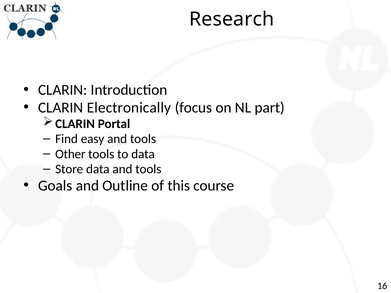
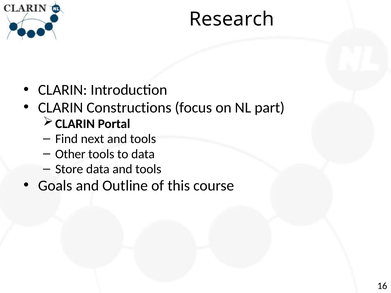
Electronically: Electronically -> Constructions (129, 108)
easy: easy -> next (92, 139)
